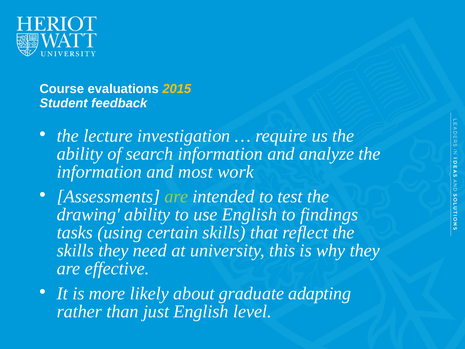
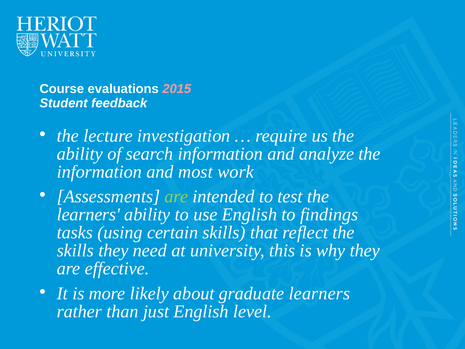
2015 colour: yellow -> pink (177, 89)
drawing: drawing -> learners (88, 214)
graduate adapting: adapting -> learners (319, 293)
